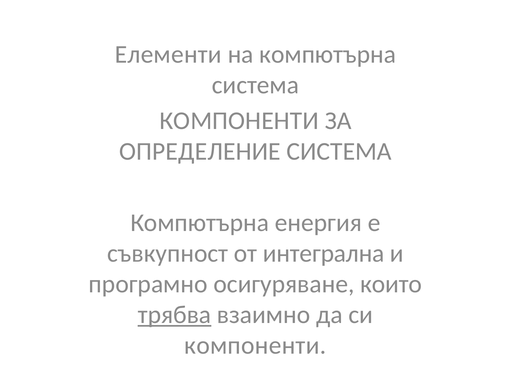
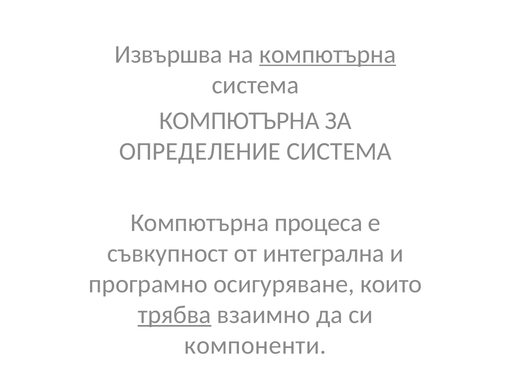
Елементи: Елементи -> Извършва (169, 54)
компютърна underline: none -> present (328, 54)
КОМПОНЕНТИ: КОМПОНЕНТИ -> КОМПЮТЪРНА (239, 121)
енергия: енергия -> процеса (319, 223)
